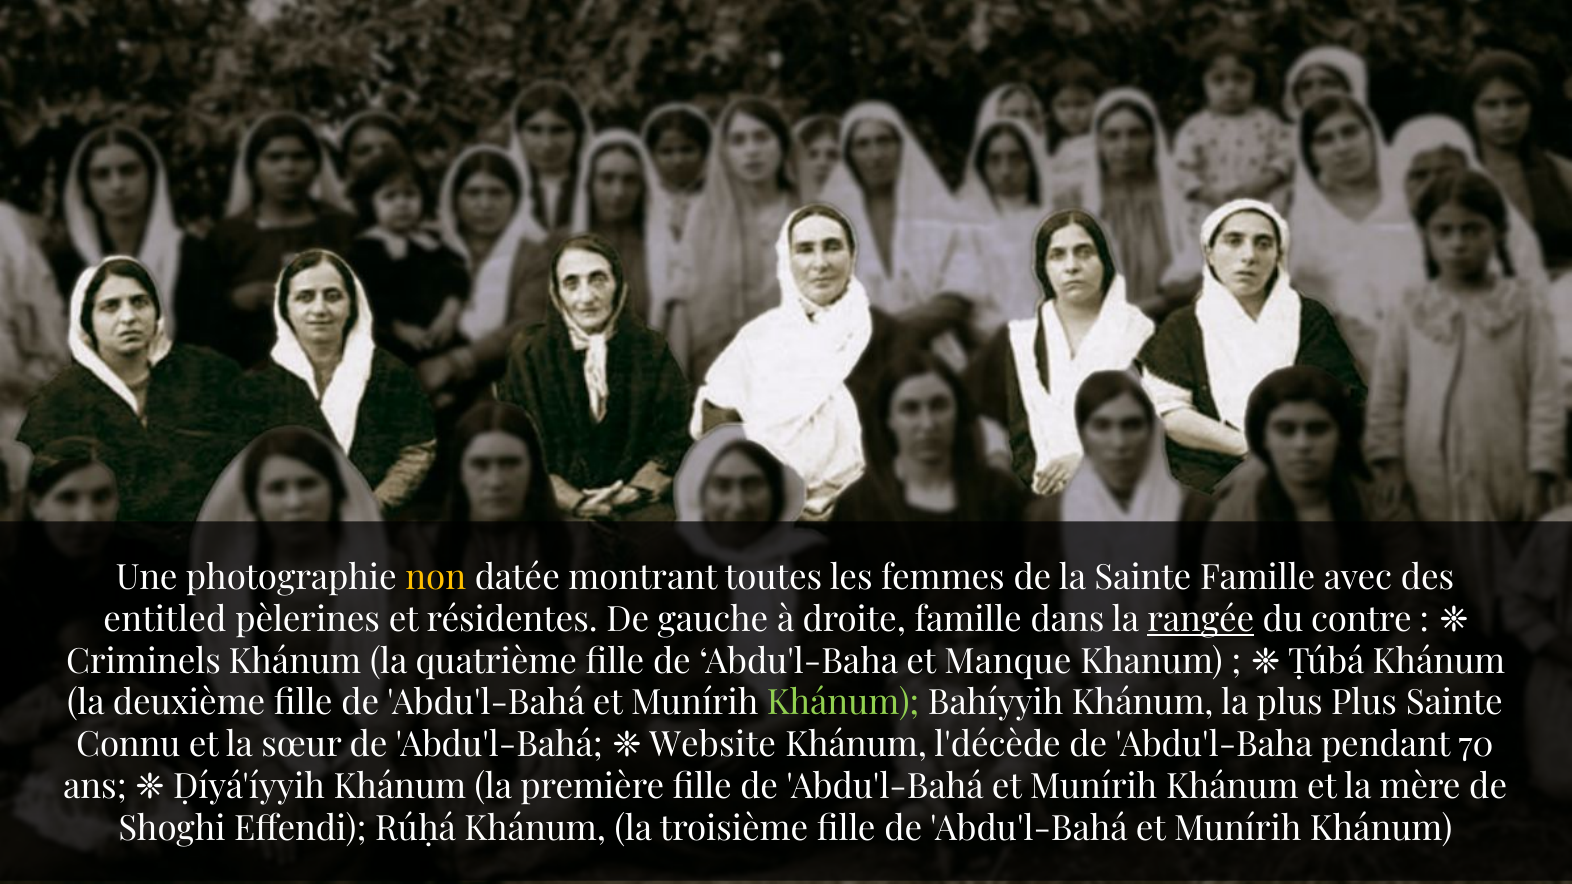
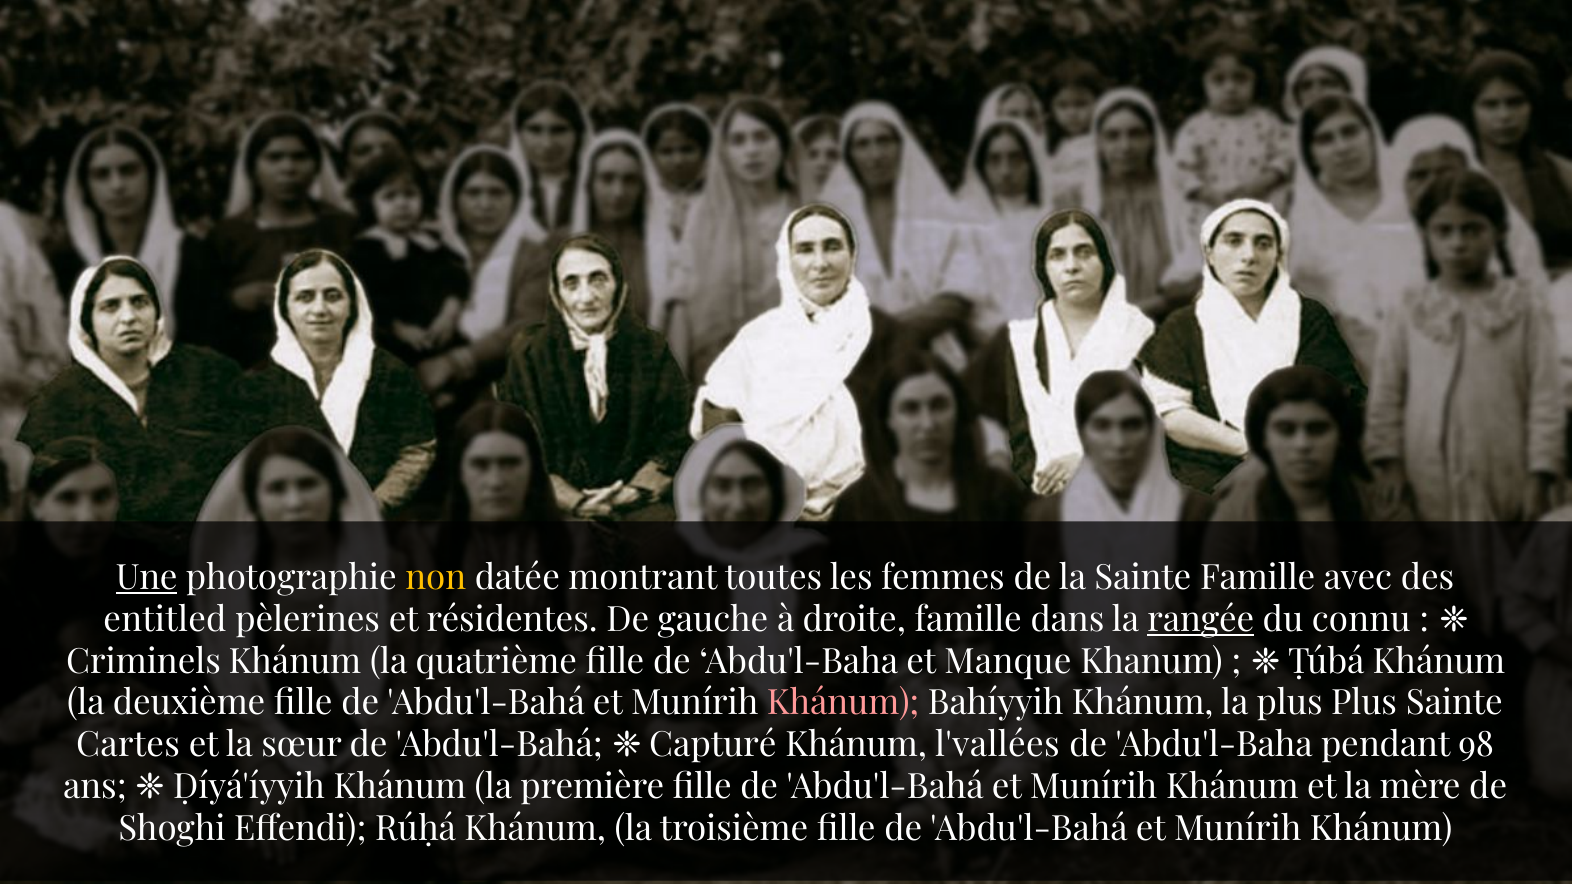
Une underline: none -> present (147, 578)
contre: contre -> connu (1361, 620)
Khánum colour: light green -> pink (843, 704)
Connu: Connu -> Cartes (128, 746)
Website: Website -> Capturé (713, 746)
l'décède: l'décède -> l'vallées (997, 746)
70: 70 -> 98 (1476, 746)
